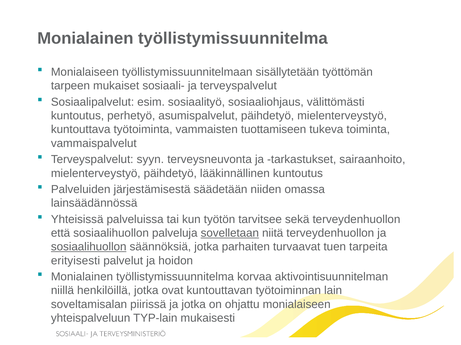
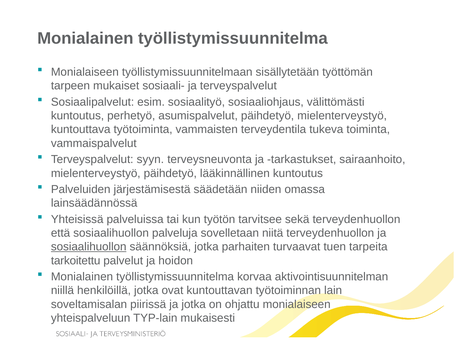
tuottamiseen: tuottamiseen -> terveydentila (274, 130)
sovelletaan underline: present -> none (230, 234)
erityisesti: erityisesti -> tarkoitettu (76, 261)
